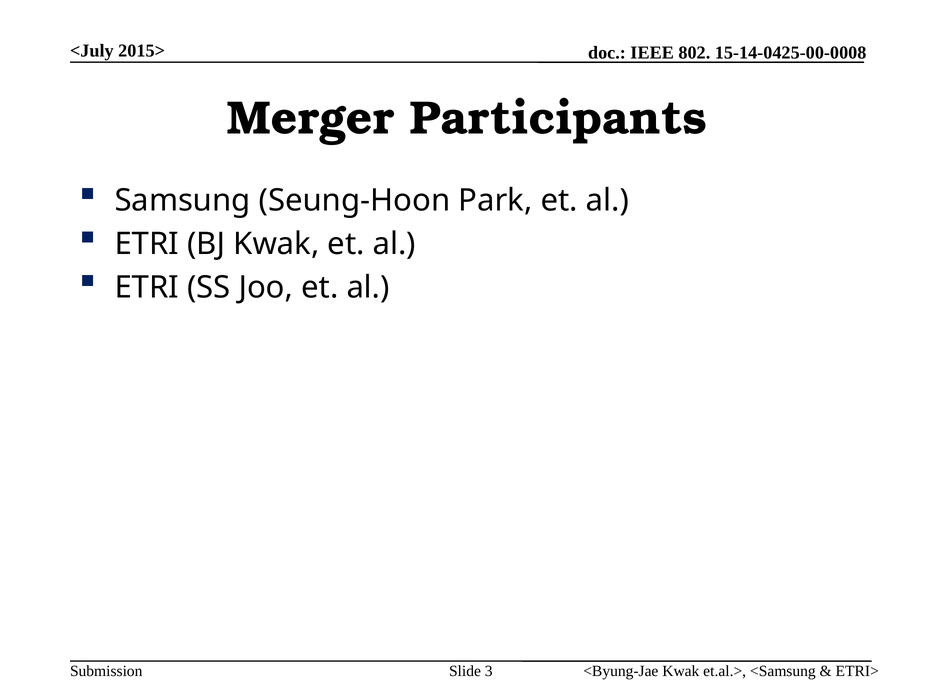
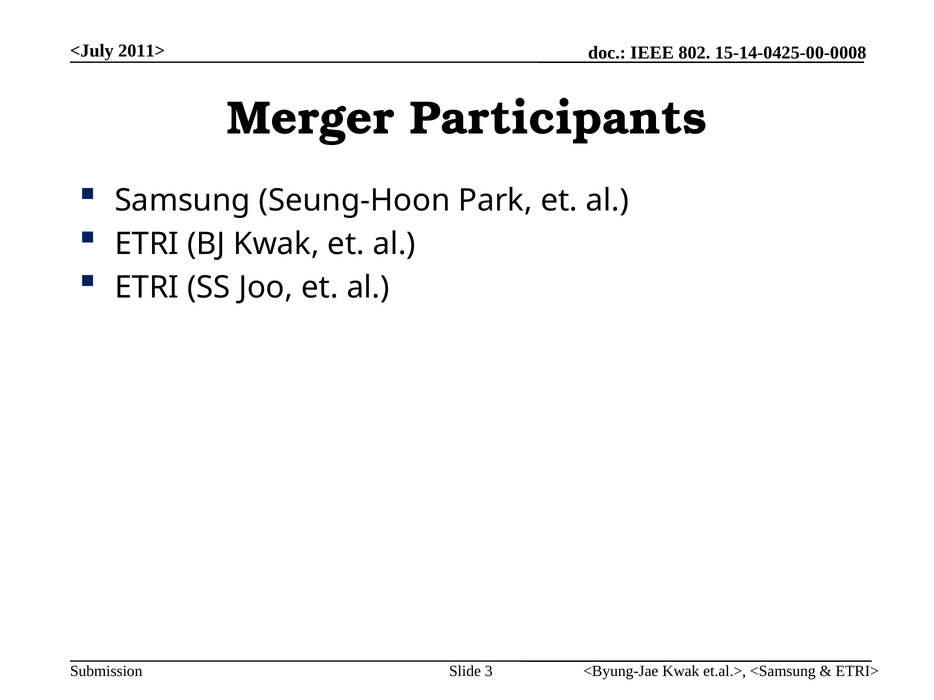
2015>: 2015> -> 2011> (142, 51)
